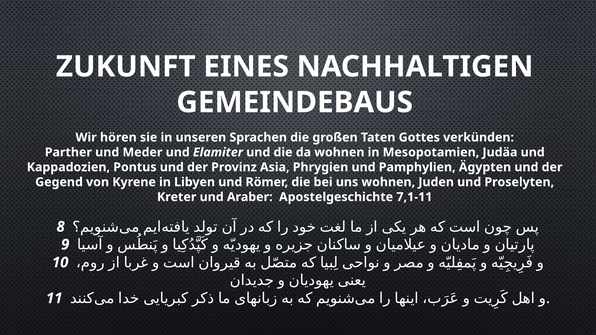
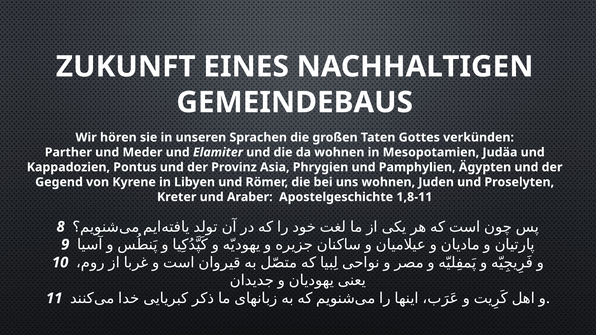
7,1-11: 7,1-11 -> 1,8-11 (414, 197)
